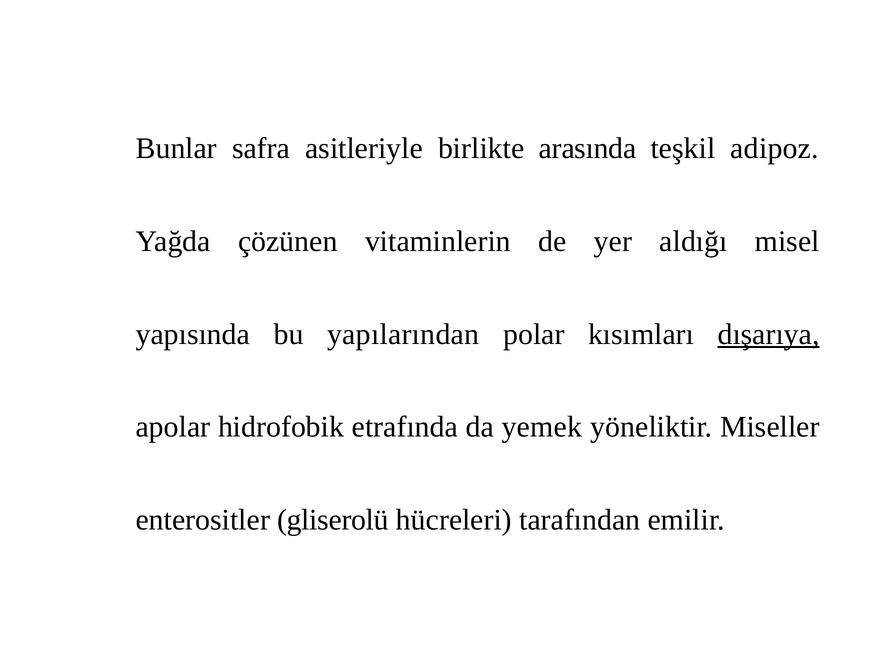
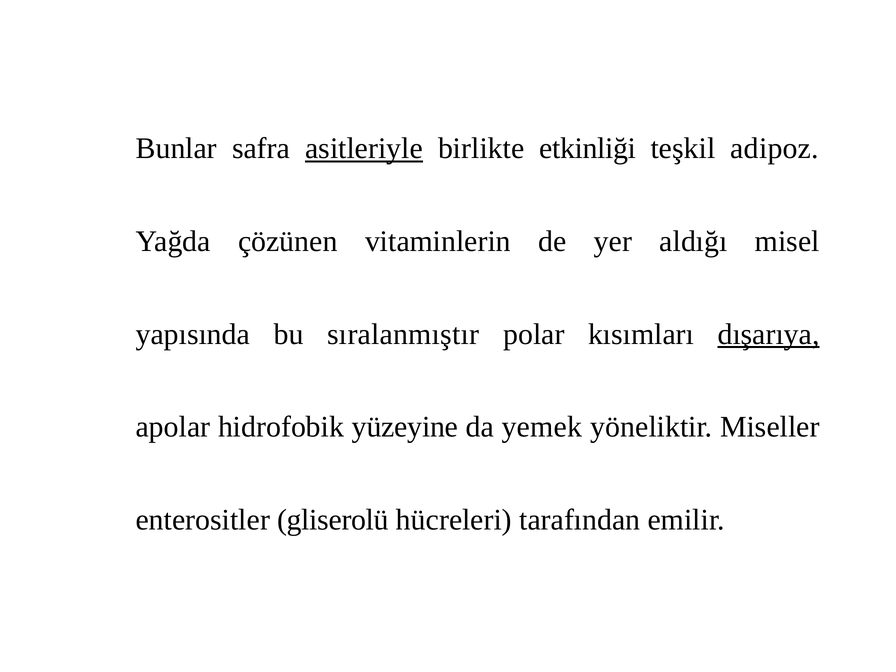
asitleriyle underline: none -> present (364, 149)
arasında: arasında -> etkinliği (588, 149)
yapılarından: yapılarından -> sıralanmıştır (403, 334)
etrafında: etrafında -> yüzeyine (405, 427)
